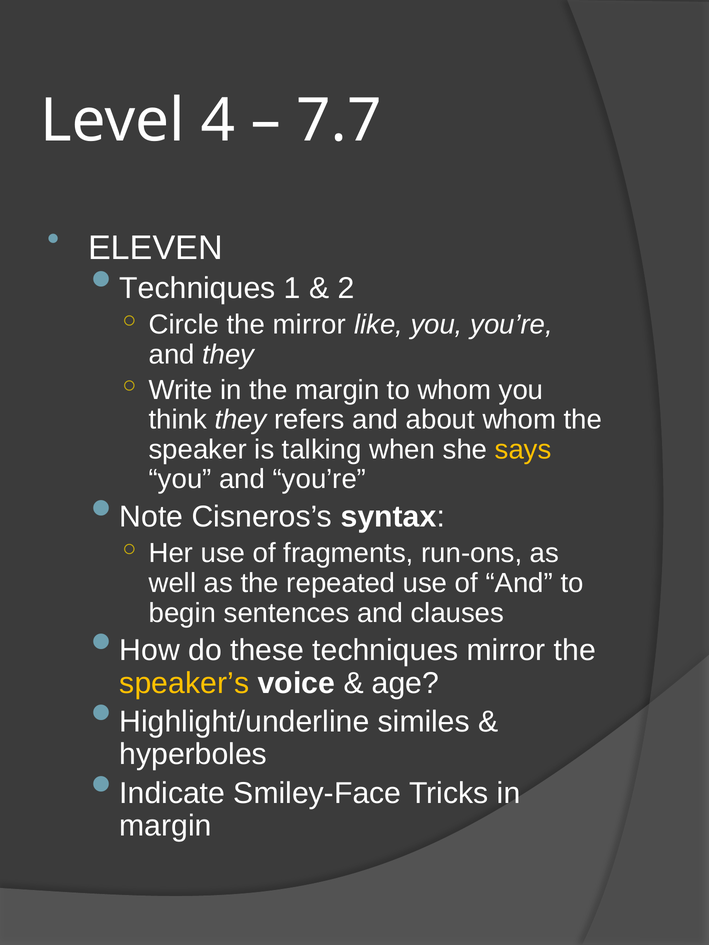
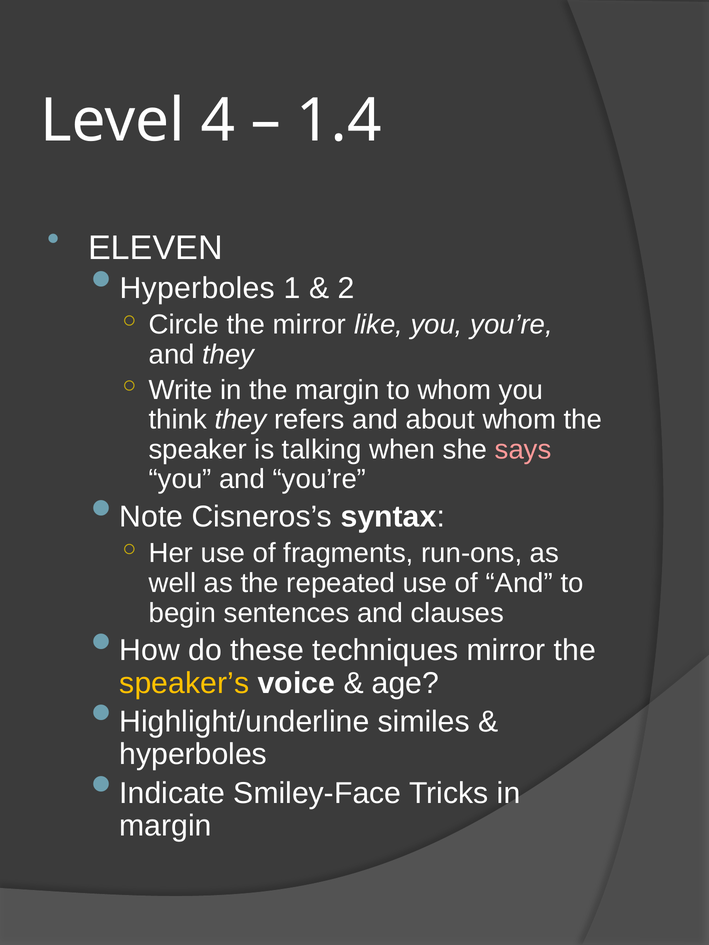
7.7: 7.7 -> 1.4 (339, 121)
Techniques: Techniques -> Hyperboles (197, 288)
says colour: yellow -> pink (523, 450)
